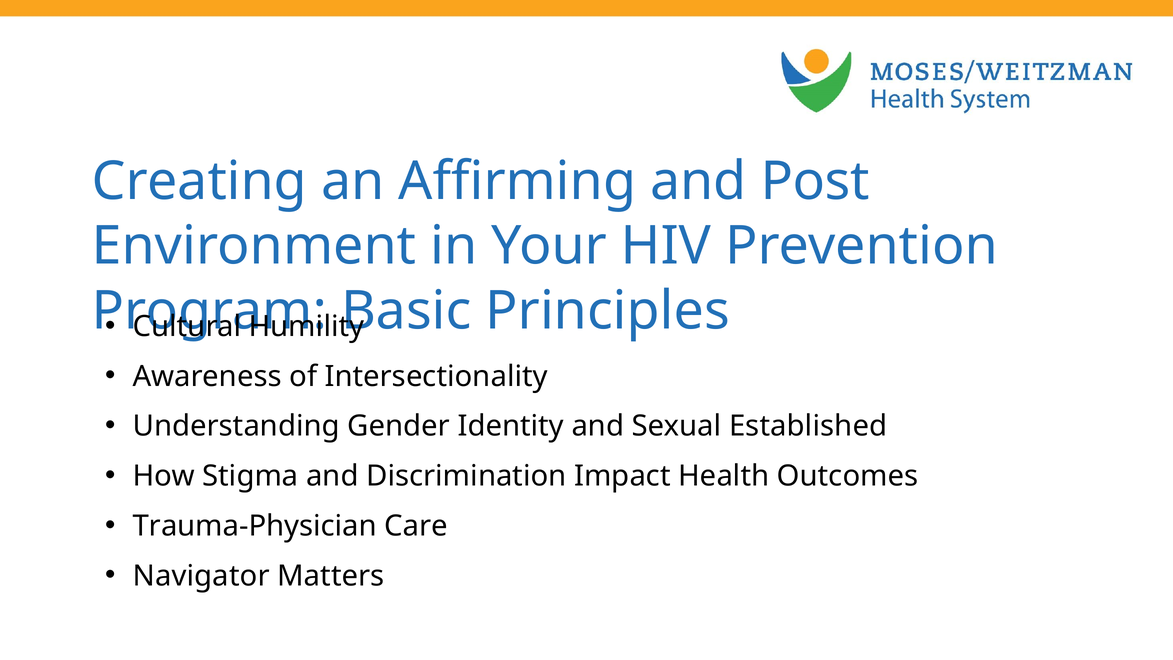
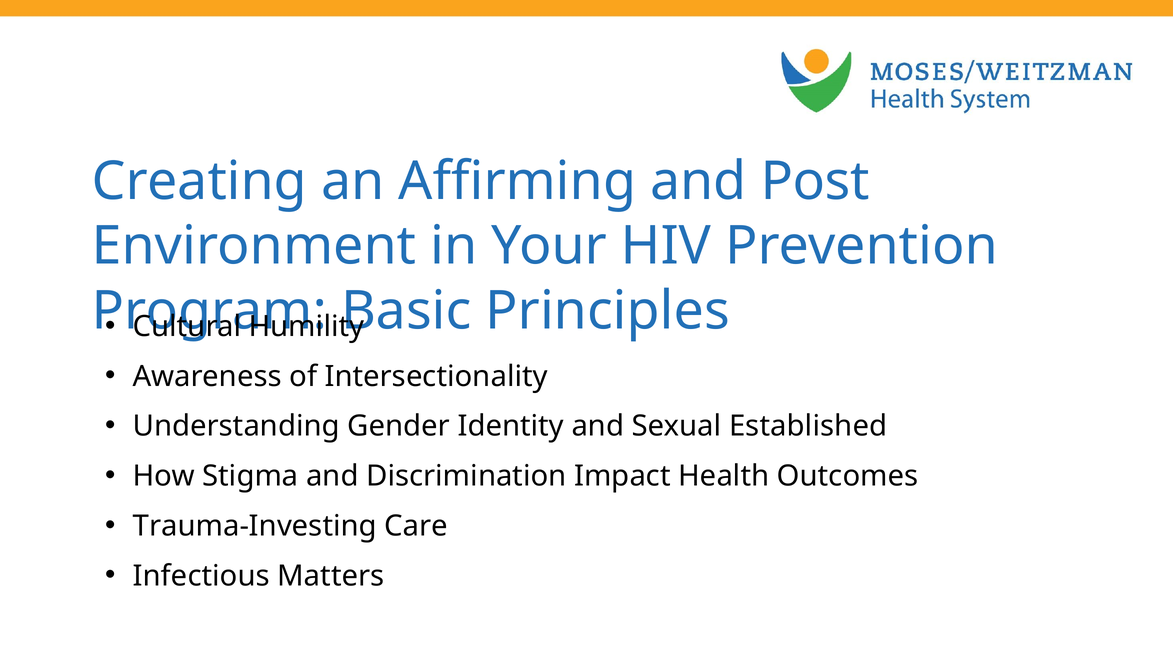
Trauma-Physician: Trauma-Physician -> Trauma-Investing (255, 526)
Navigator: Navigator -> Infectious (201, 576)
